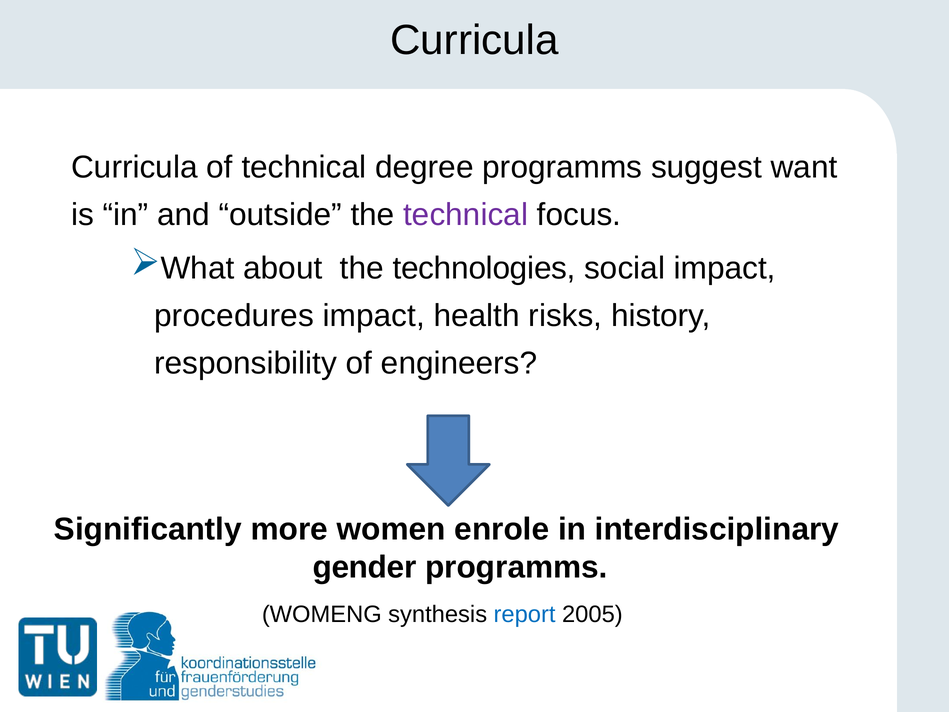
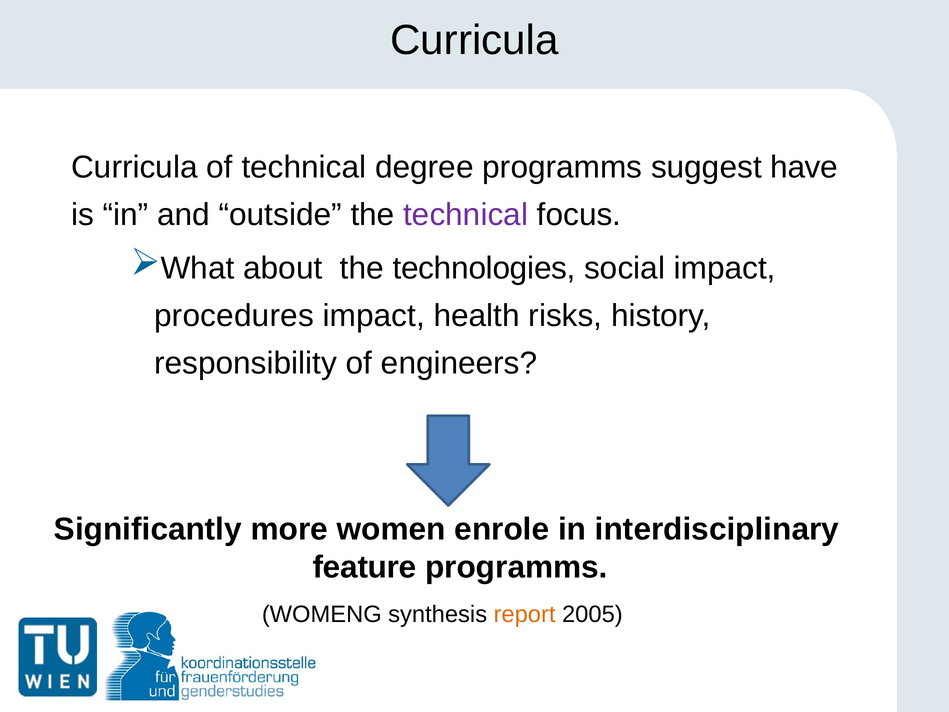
want: want -> have (804, 167)
gender: gender -> feature (365, 567)
report colour: blue -> orange (525, 614)
